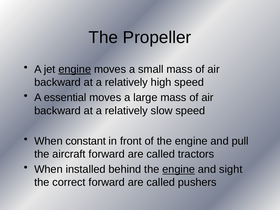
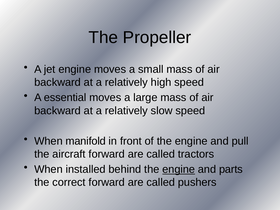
engine underline: present -> none (75, 69)
constant: constant -> manifold (86, 141)
sight: sight -> parts (231, 169)
